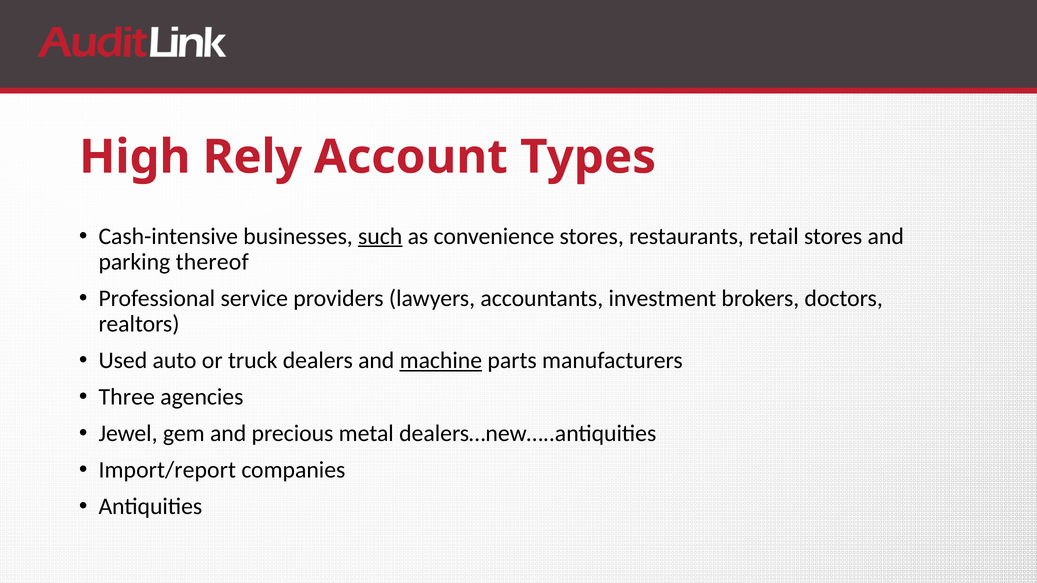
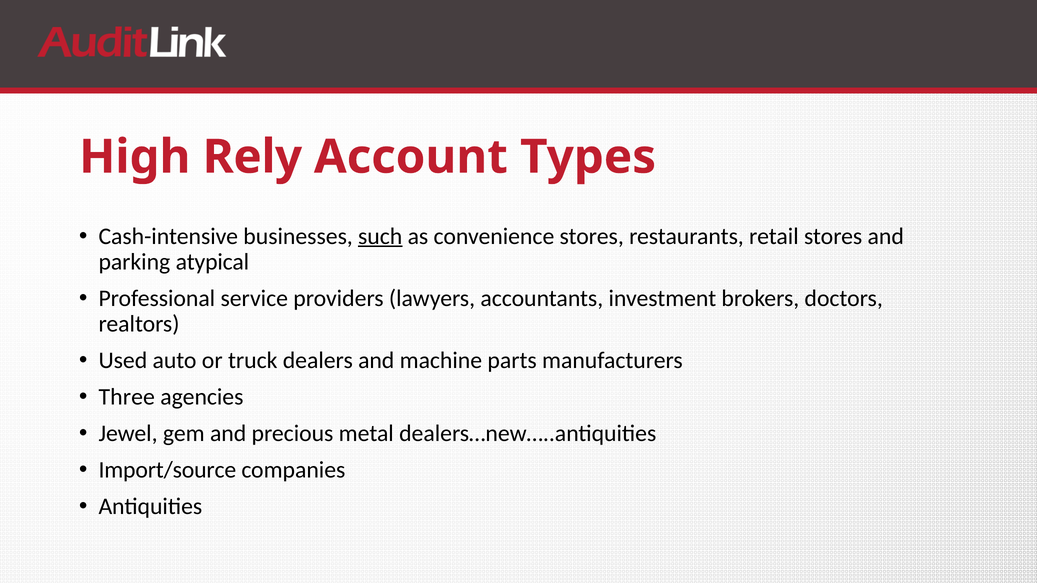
thereof: thereof -> atypical (212, 262)
machine underline: present -> none (441, 361)
Import/report: Import/report -> Import/source (167, 470)
